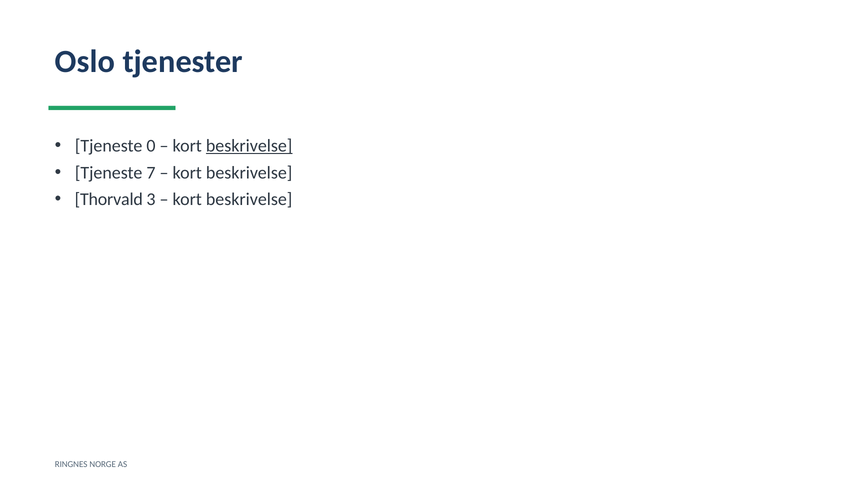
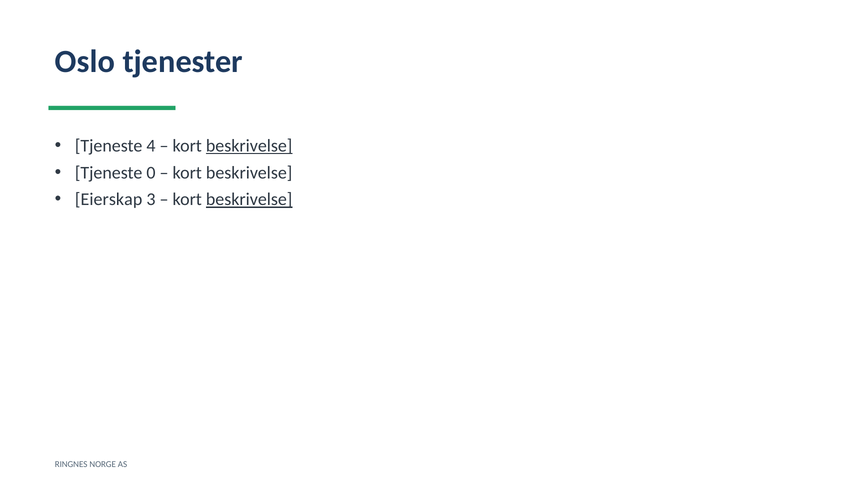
0: 0 -> 4 (151, 146)
7: 7 -> 0 (151, 173)
Thorvald: Thorvald -> Eierskap (109, 200)
beskrivelse underline: none -> present (249, 200)
